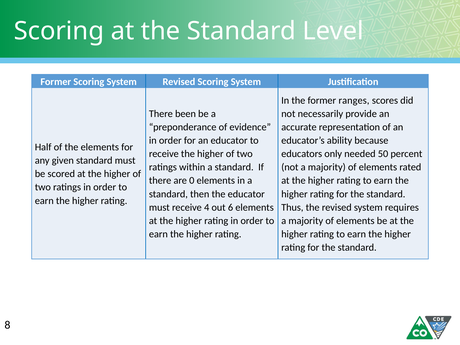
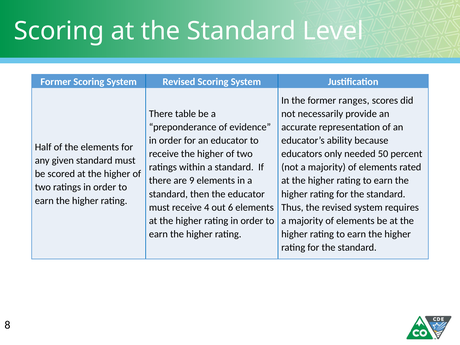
been: been -> table (186, 114)
0: 0 -> 9 (192, 181)
